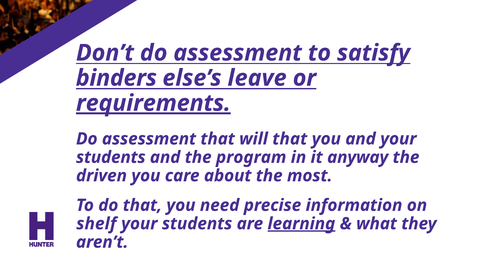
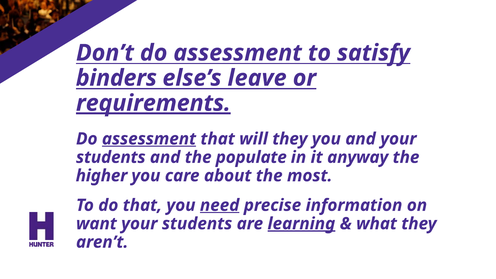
assessment underline: none -> present (149, 139)
will that: that -> they (290, 139)
program: program -> populate (251, 157)
driven: driven -> higher (102, 176)
need underline: none -> present (220, 205)
shelf: shelf -> want (96, 224)
